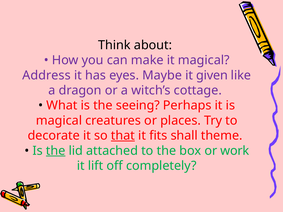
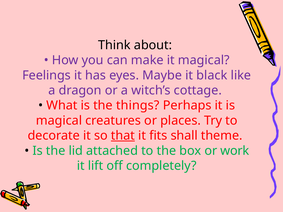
Address: Address -> Feelings (47, 75)
given: given -> black (212, 75)
seeing: seeing -> things (138, 106)
the underline: present -> none (56, 151)
